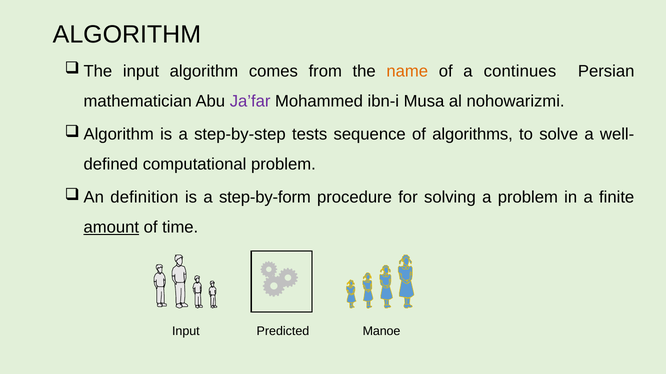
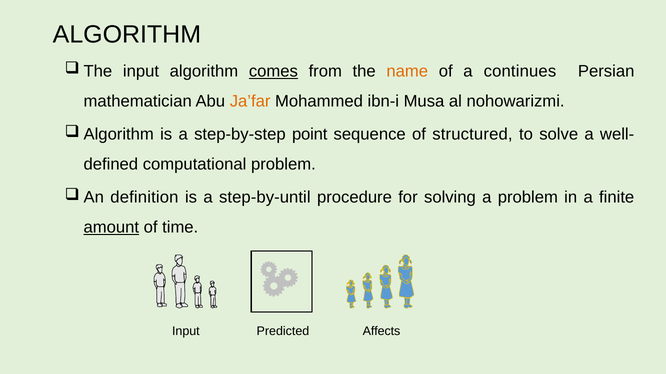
comes underline: none -> present (273, 71)
Ja’far colour: purple -> orange (250, 101)
tests: tests -> point (310, 135)
algorithms: algorithms -> structured (472, 135)
step-by-form: step-by-form -> step-by-until (265, 198)
Manoe: Manoe -> Affects (381, 332)
